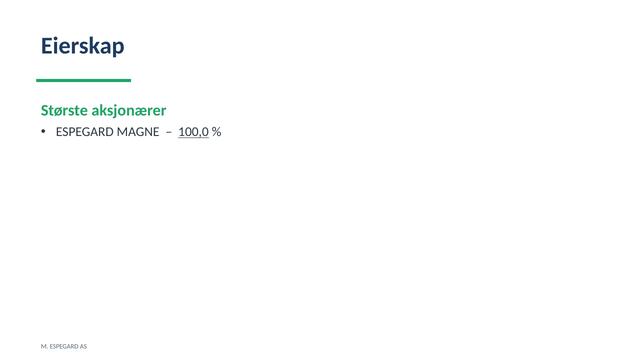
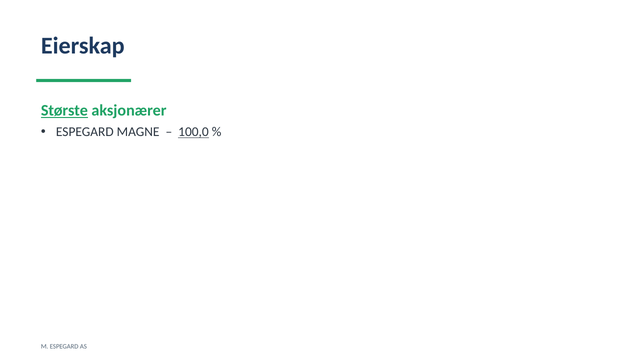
Største underline: none -> present (64, 111)
